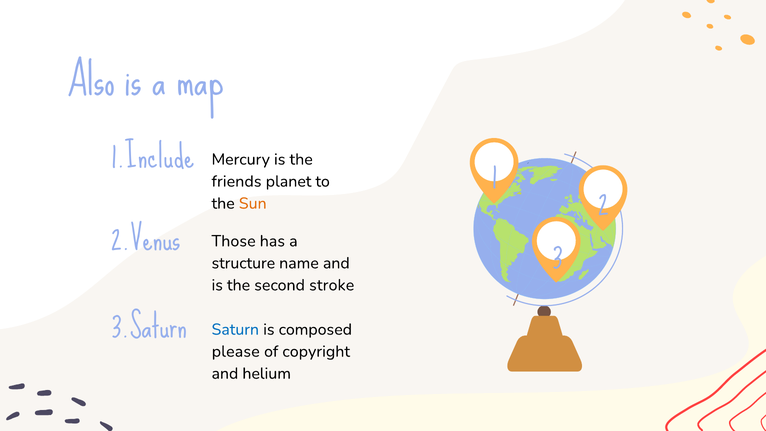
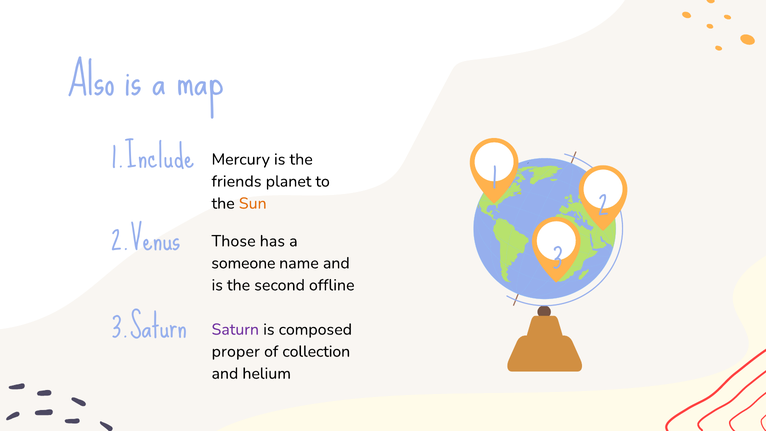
structure: structure -> someone (243, 263)
stroke: stroke -> offline (332, 285)
Saturn colour: blue -> purple (235, 329)
please: please -> proper (236, 351)
copyright: copyright -> collection (316, 351)
